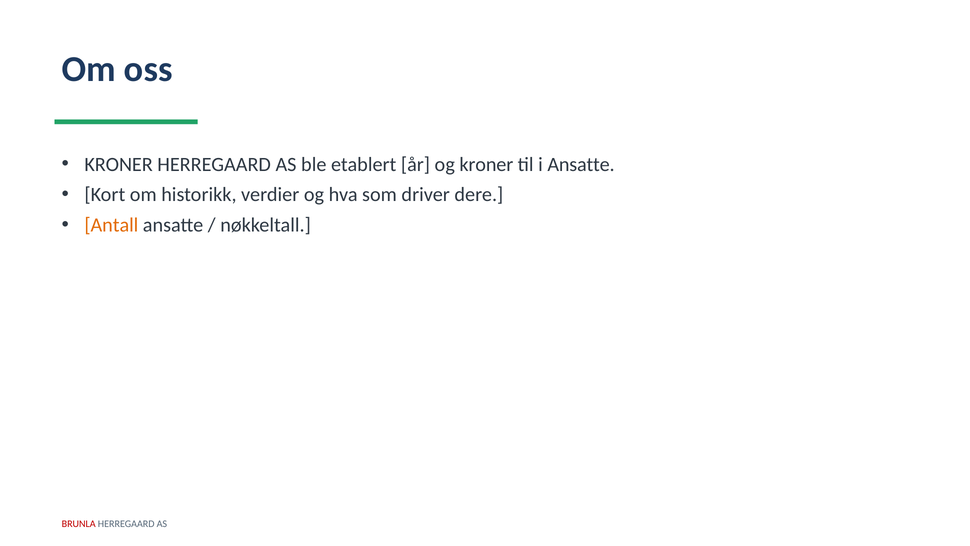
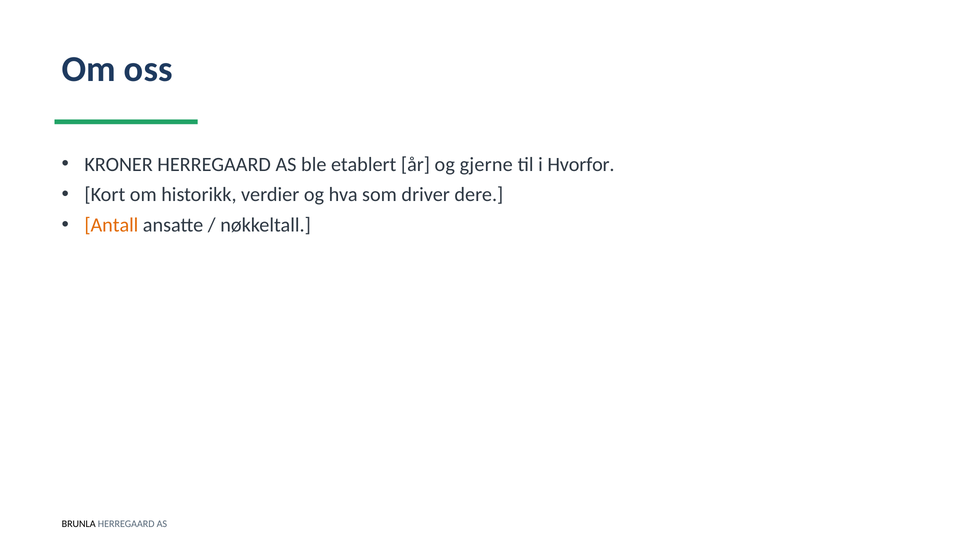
og kroner: kroner -> gjerne (486, 164)
i Ansatte: Ansatte -> Hvorfor (581, 164)
BRUNLA colour: red -> black (79, 524)
